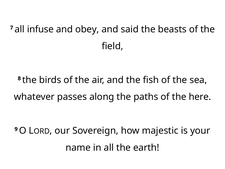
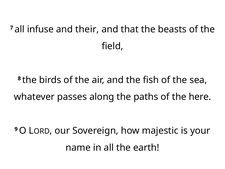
obey: obey -> their (87, 29)
said: said -> that (130, 29)
